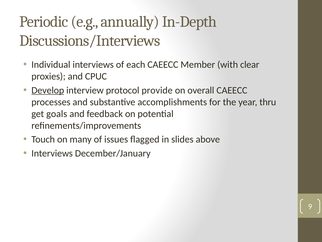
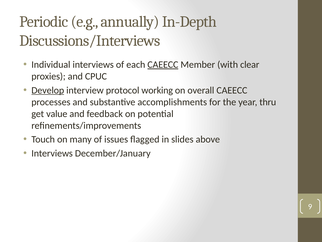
CAEECC underline: none -> present (163, 65)
provide: provide -> working (157, 90)
goals: goals -> value (57, 114)
